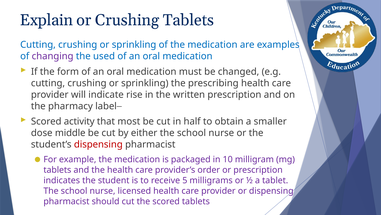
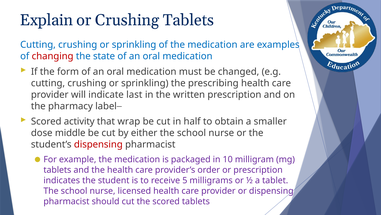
changing colour: purple -> red (53, 56)
used: used -> state (104, 56)
rise: rise -> last (134, 94)
most: most -> wrap (129, 121)
